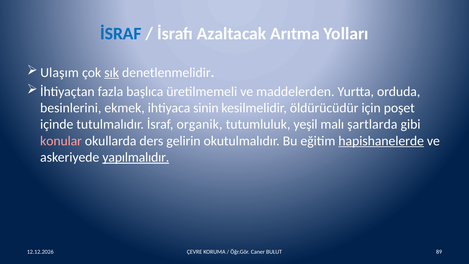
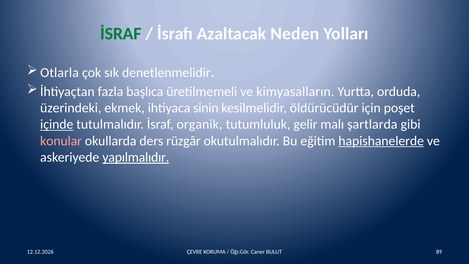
İSRAF colour: blue -> green (121, 34)
Arıtma: Arıtma -> Neden (295, 34)
Ulaşım: Ulaşım -> Otlarla (60, 72)
sık underline: present -> none (112, 72)
maddelerden: maddelerden -> kimyasalların (295, 92)
besinlerini: besinlerini -> üzerindeki (71, 108)
içinde underline: none -> present (57, 124)
yeşil: yeşil -> gelir (305, 124)
gelirin: gelirin -> rüzgâr (184, 141)
